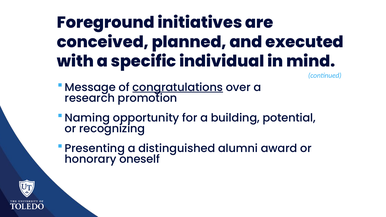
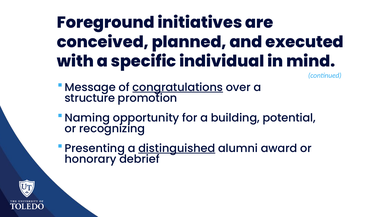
research: research -> structure (90, 98)
distinguished underline: none -> present (177, 148)
oneself: oneself -> debrief (139, 159)
